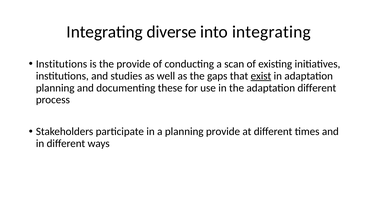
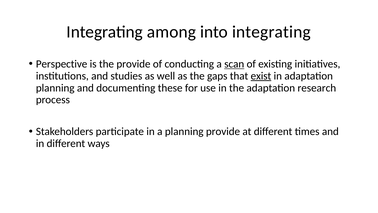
diverse: diverse -> among (171, 32)
Institutions: Institutions -> Perspective (62, 64)
scan underline: none -> present (234, 64)
adaptation different: different -> research (317, 88)
